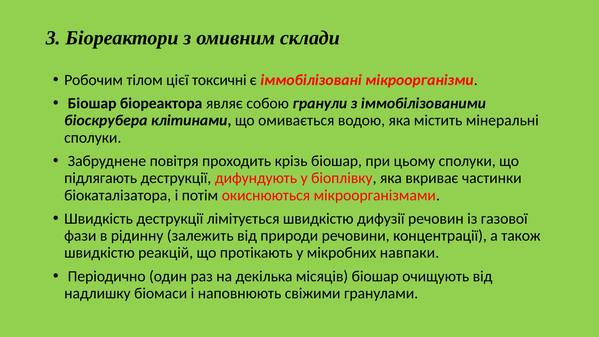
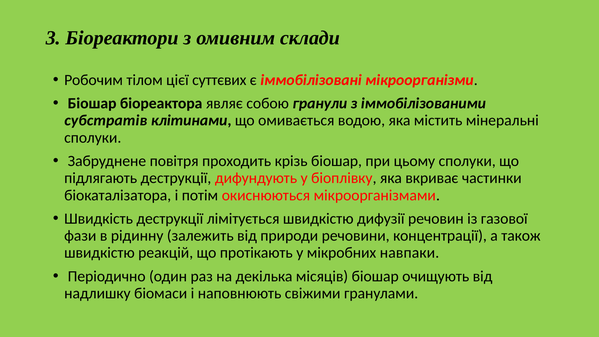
токсичні: токсичні -> суттєвих (219, 80)
біоскрубера: біоскрубера -> субстратів (106, 120)
